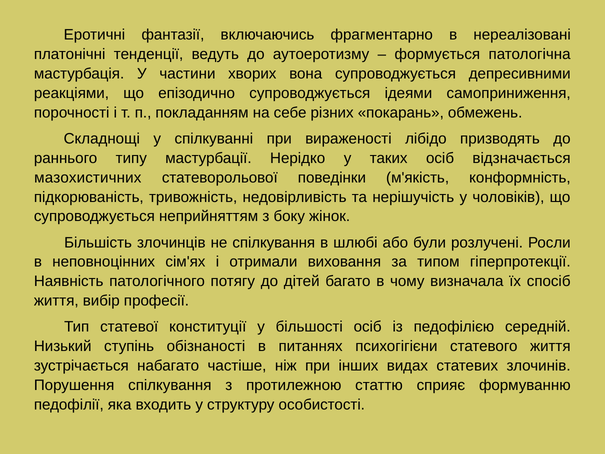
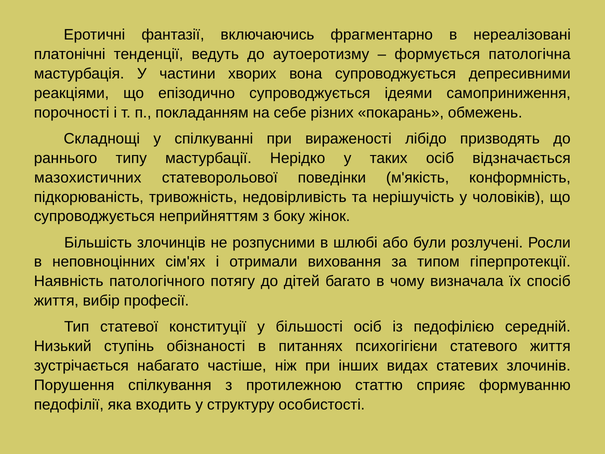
не спілкування: спілкування -> розпусними (274, 242)
